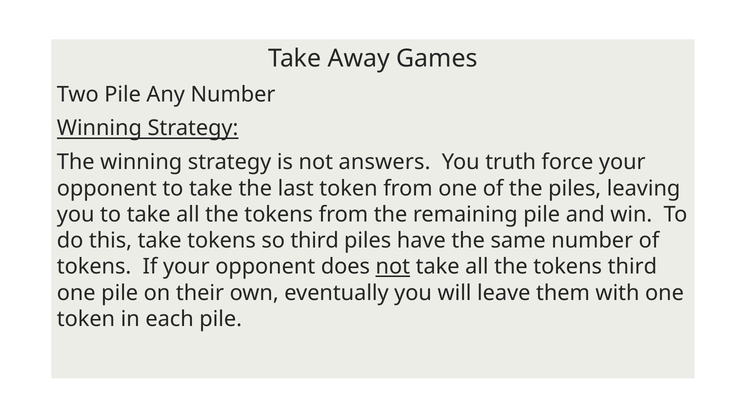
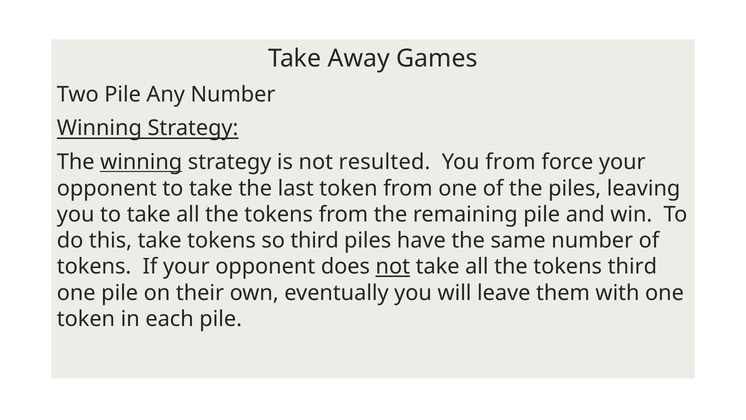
winning underline: none -> present (141, 162)
answers: answers -> resulted (385, 162)
You truth: truth -> from (510, 162)
